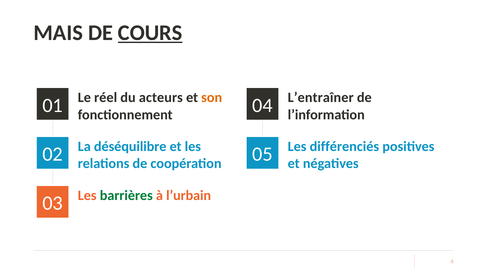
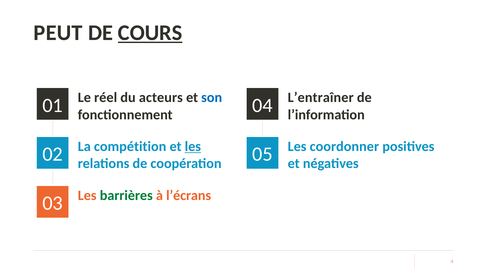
MAIS: MAIS -> PEUT (58, 33)
son colour: orange -> blue (212, 98)
déséquilibre: déséquilibre -> compétition (130, 147)
les underline: none -> present (193, 147)
différenciés: différenciés -> coordonner (344, 147)
l’urbain: l’urbain -> l’écrans (189, 195)
